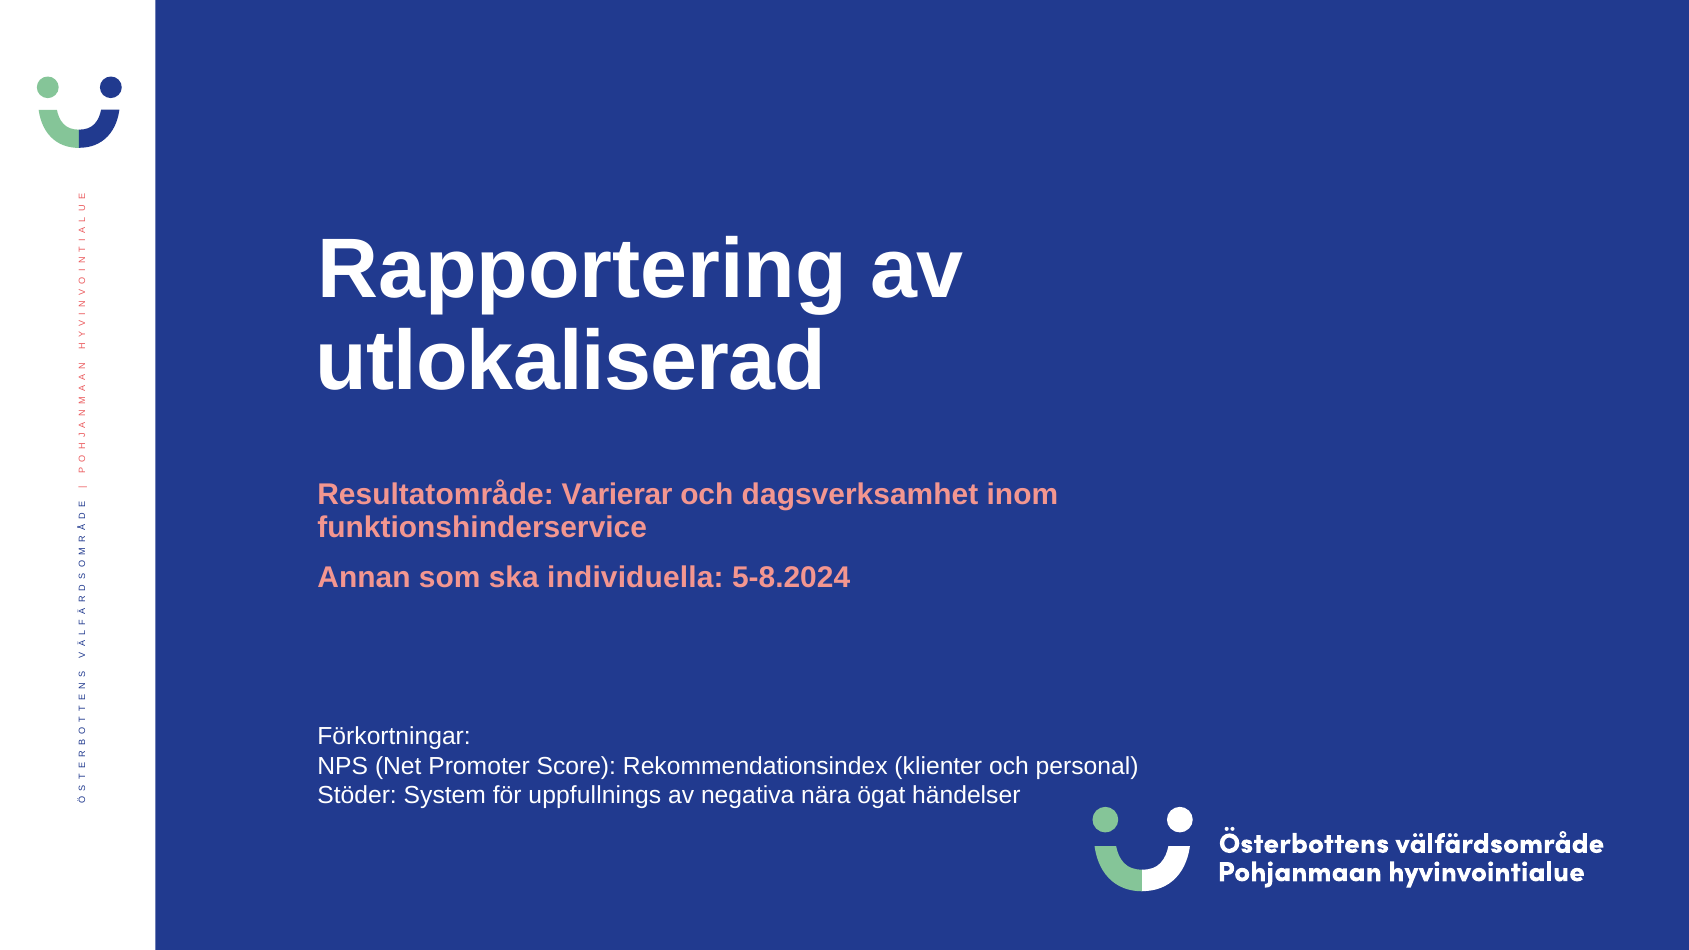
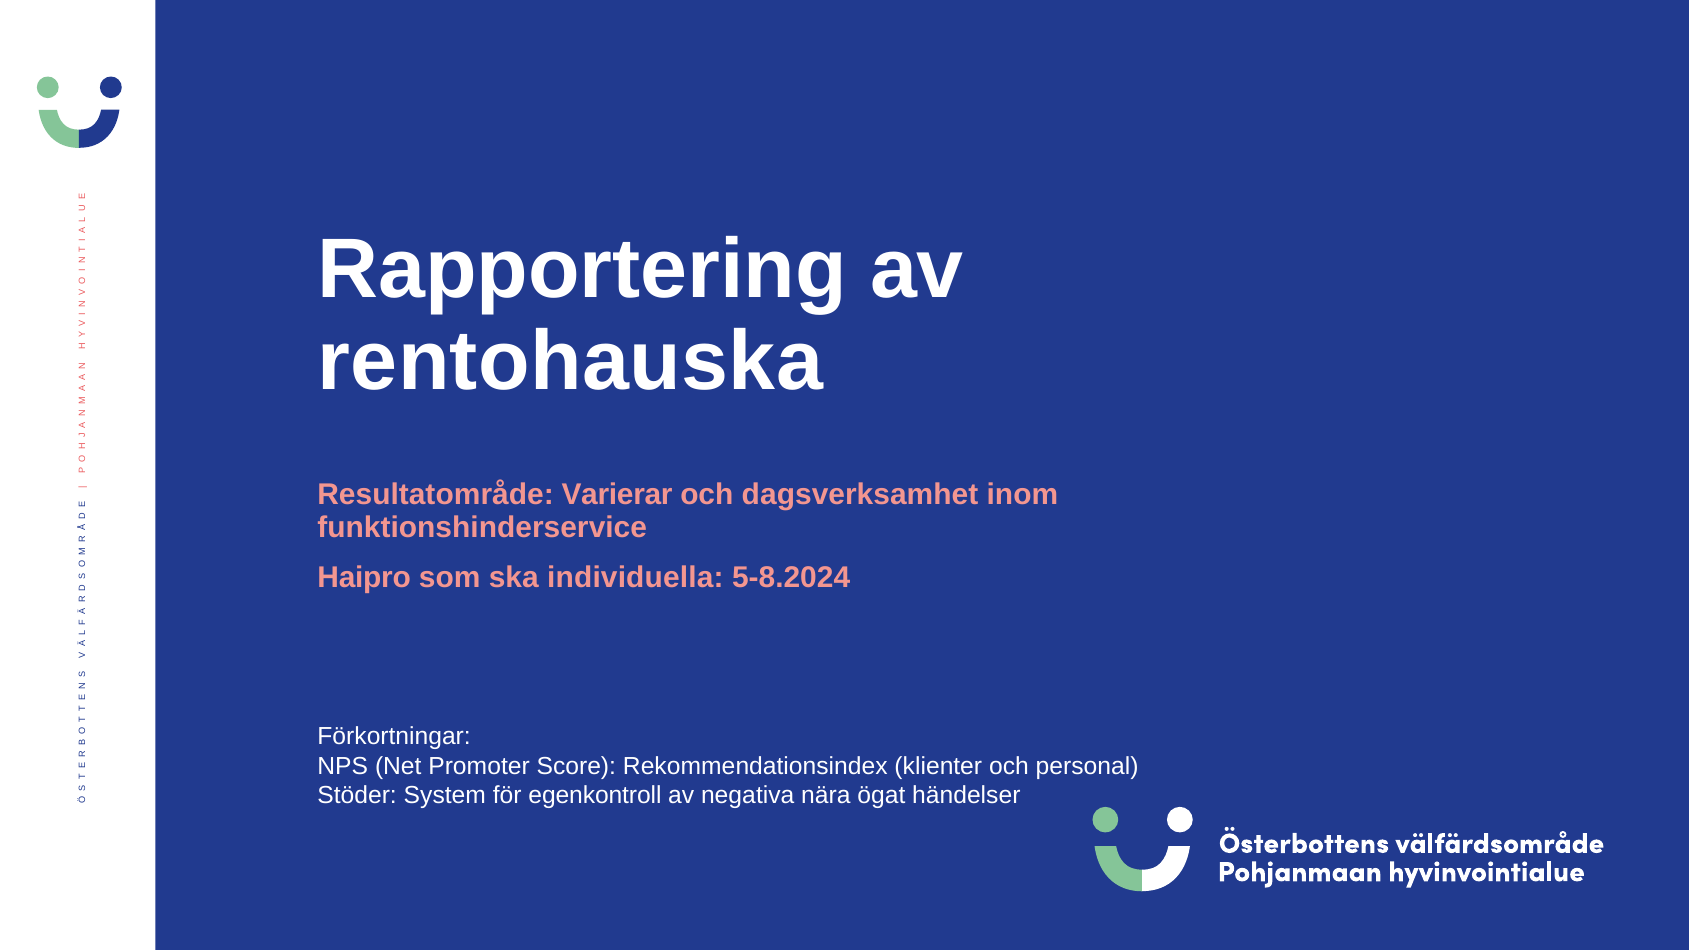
utlokaliserad: utlokaliserad -> rentohauska (570, 361)
Annan: Annan -> Haipro (364, 577)
uppfullnings: uppfullnings -> egenkontroll (595, 796)
